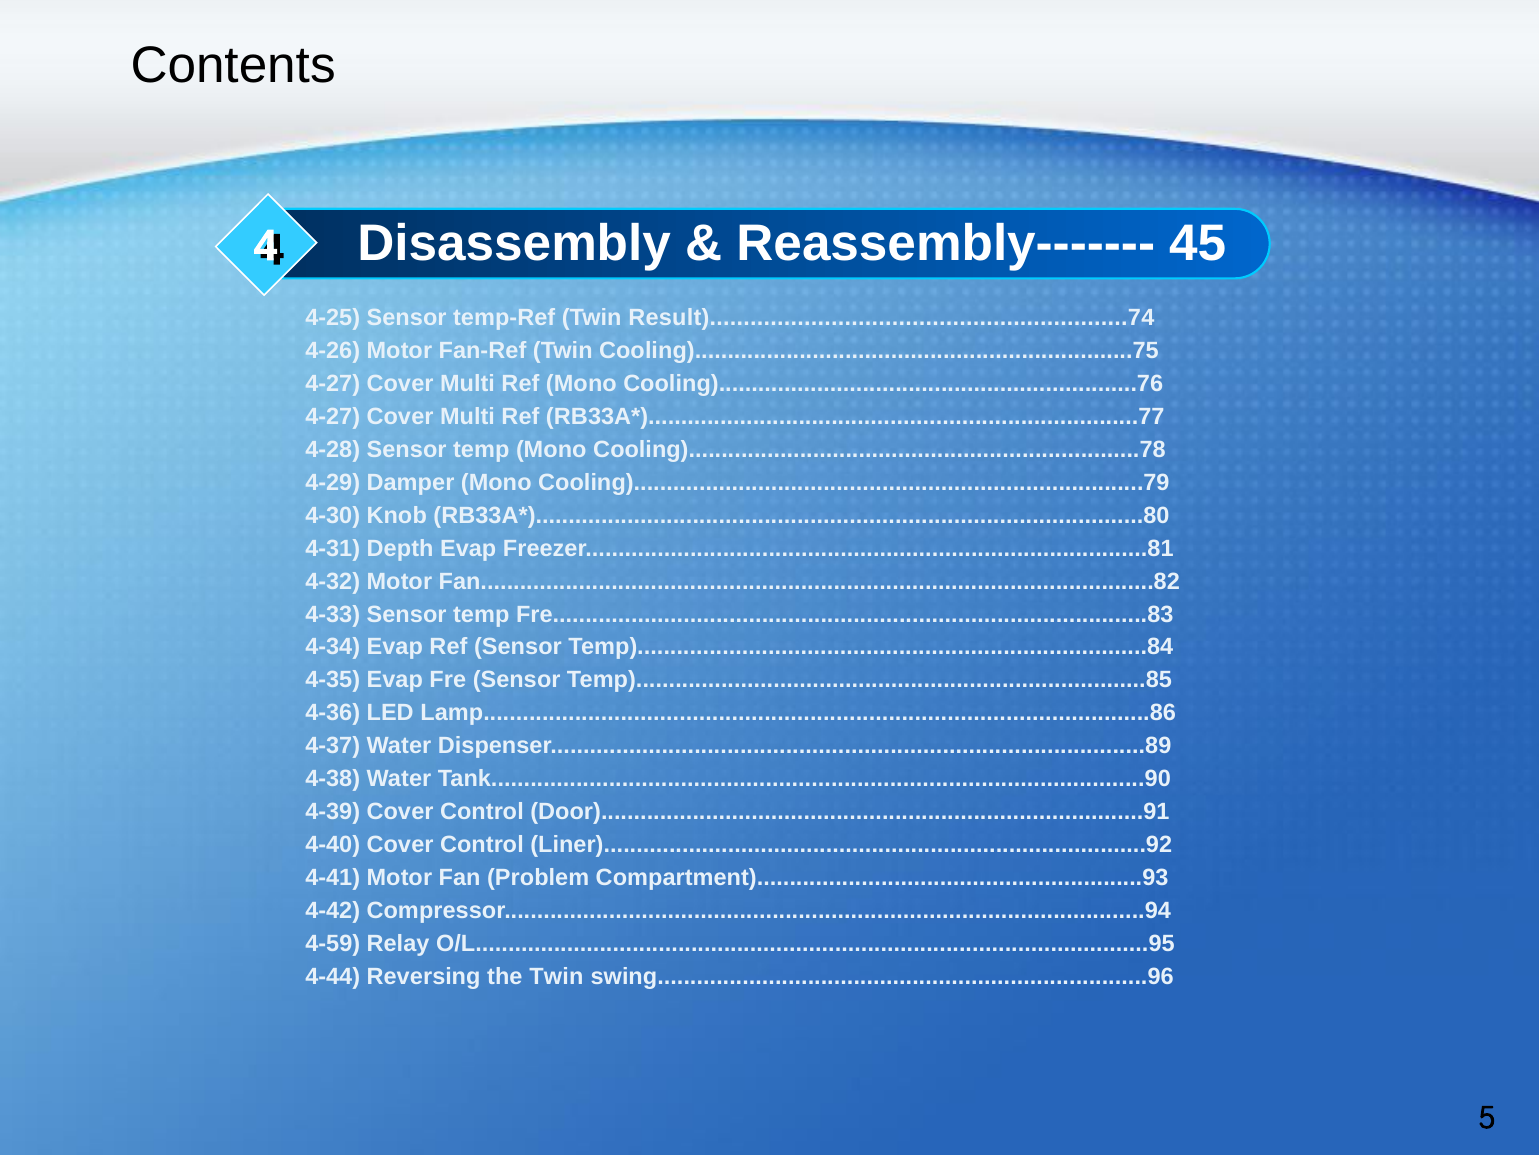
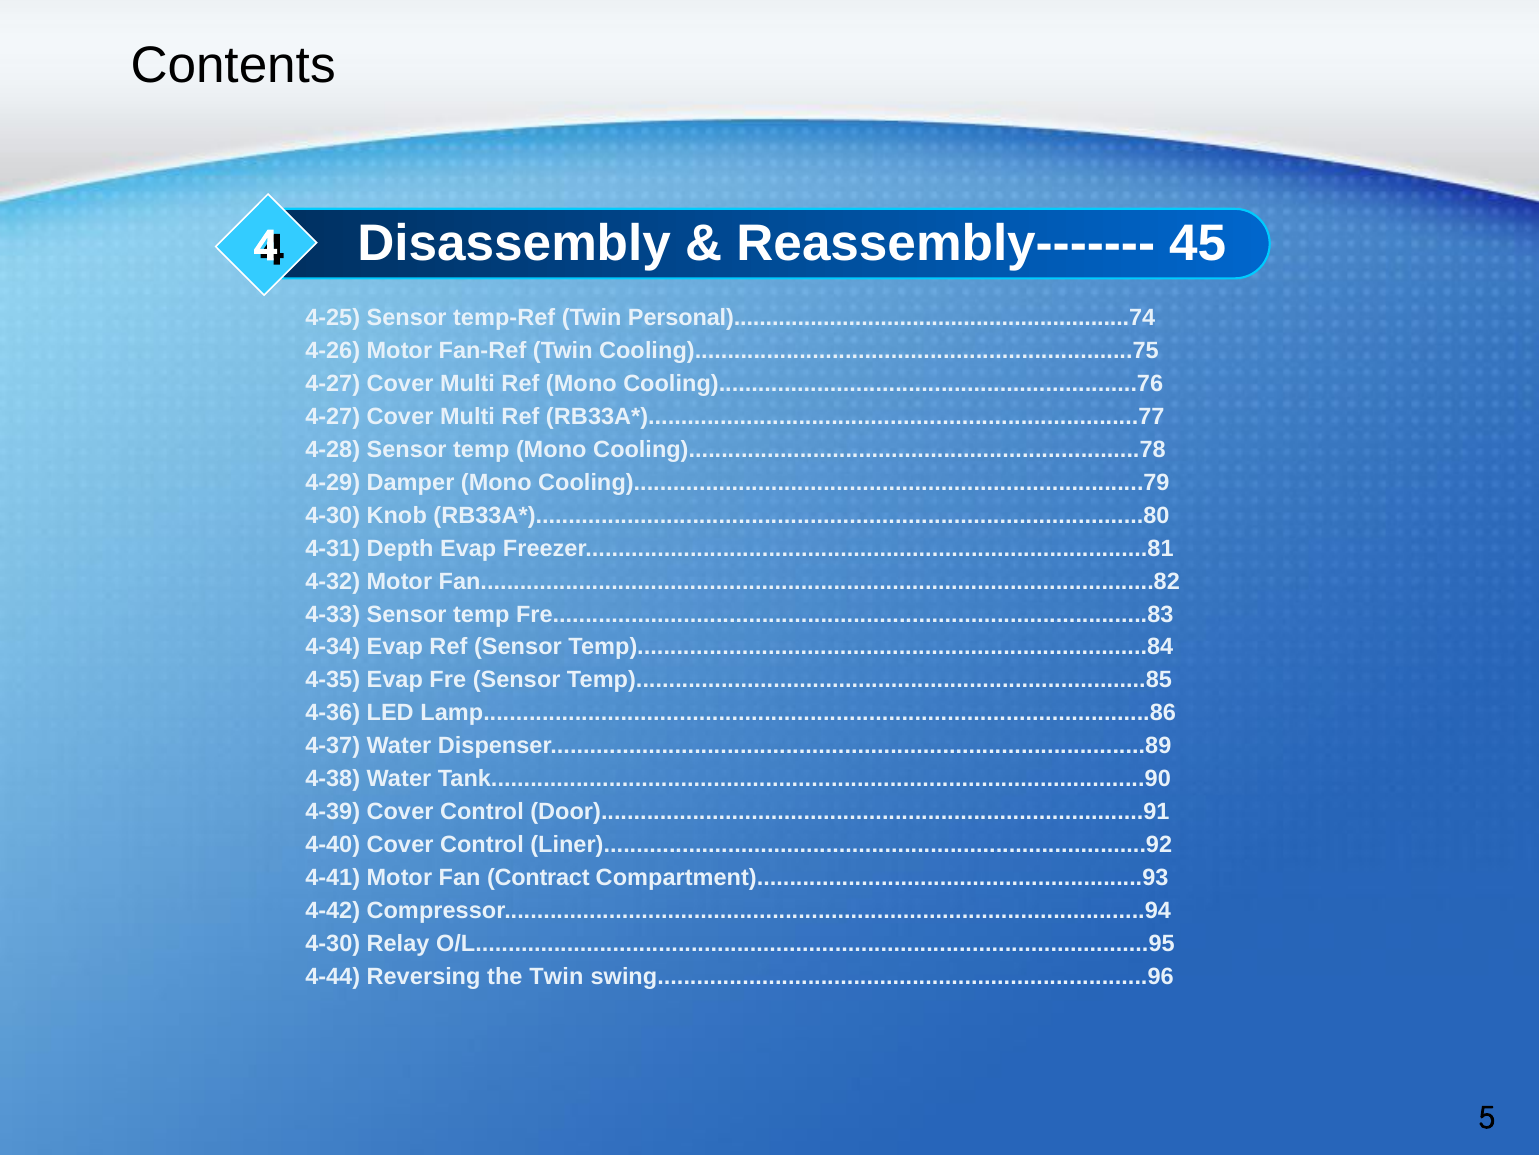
Result)..............................................................74: Result)..............................................................74 -> Personal)..............................................................74 (892, 317)
Problem: Problem -> Contract (538, 878)
4-59: 4-59 -> 4-30 (333, 943)
